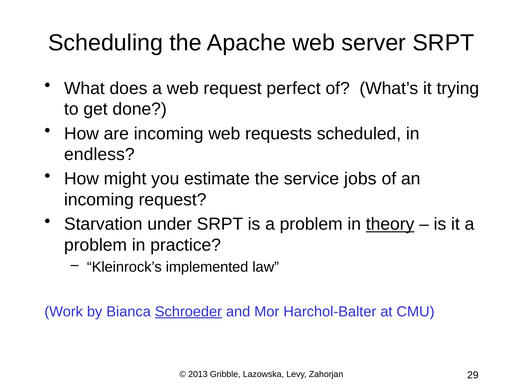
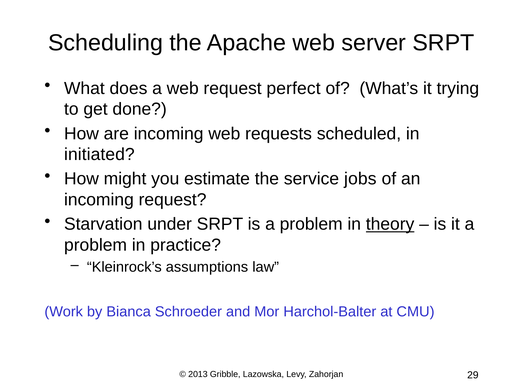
endless: endless -> initiated (99, 155)
implemented: implemented -> assumptions (207, 267)
Schroeder underline: present -> none (188, 312)
